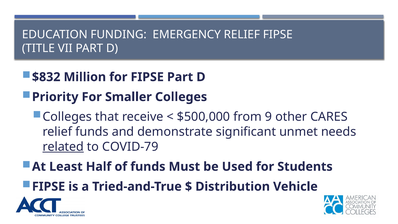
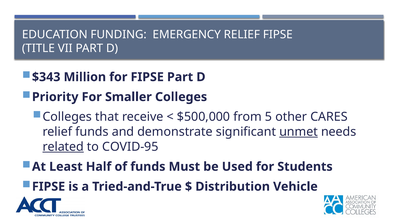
$832: $832 -> $343 (46, 77)
9: 9 -> 5 (268, 117)
unmet underline: none -> present (299, 132)
COVID-79: COVID-79 -> COVID-95 (130, 147)
